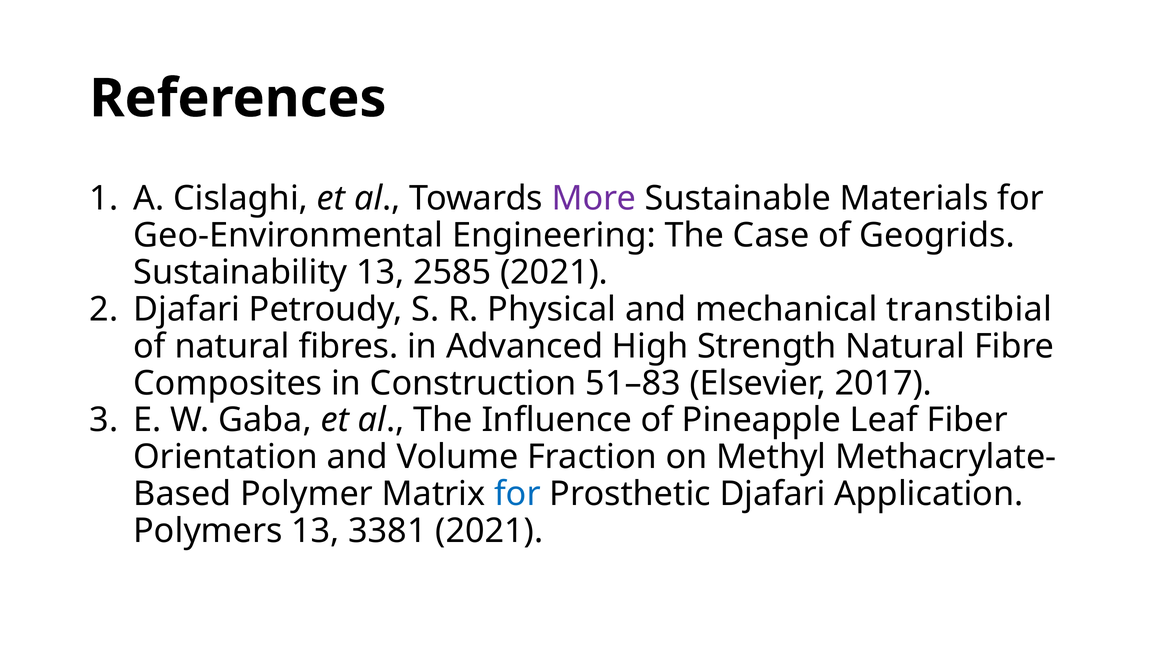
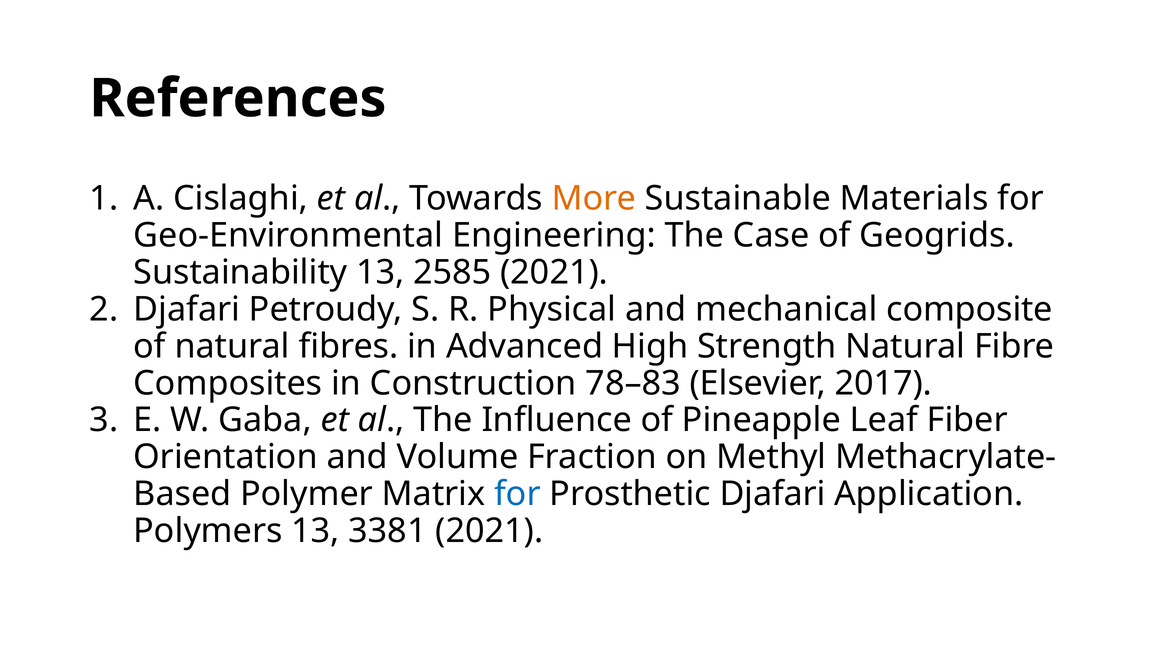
More colour: purple -> orange (594, 198)
transtibial: transtibial -> composite (970, 309)
51–83: 51–83 -> 78–83 (633, 383)
